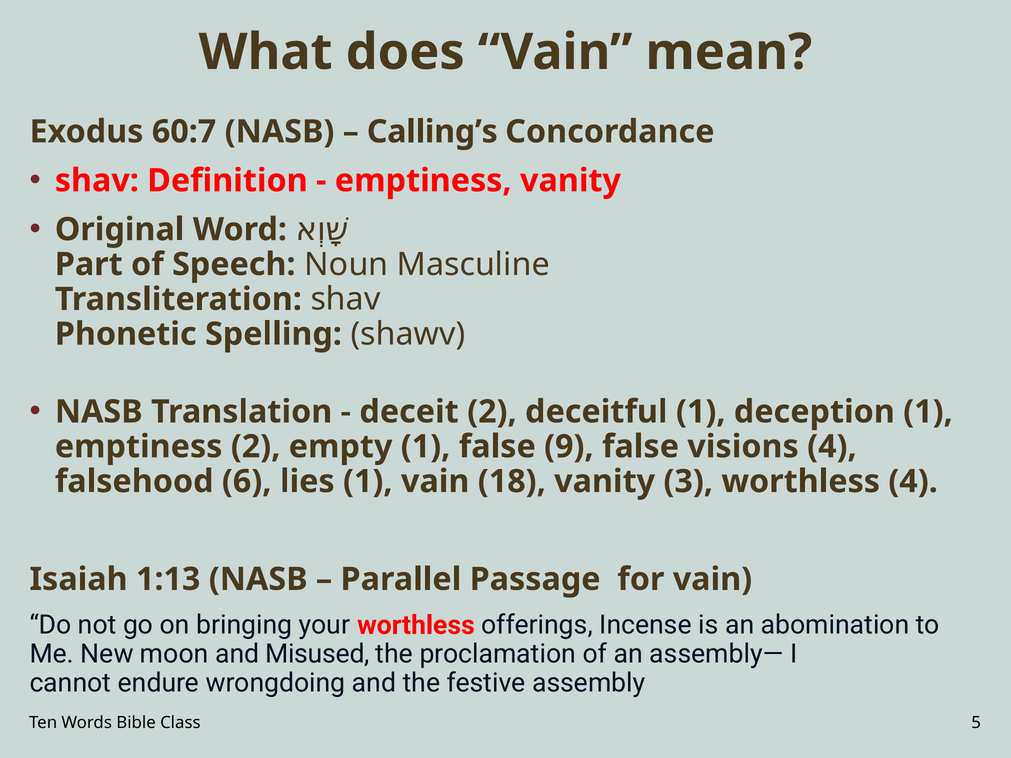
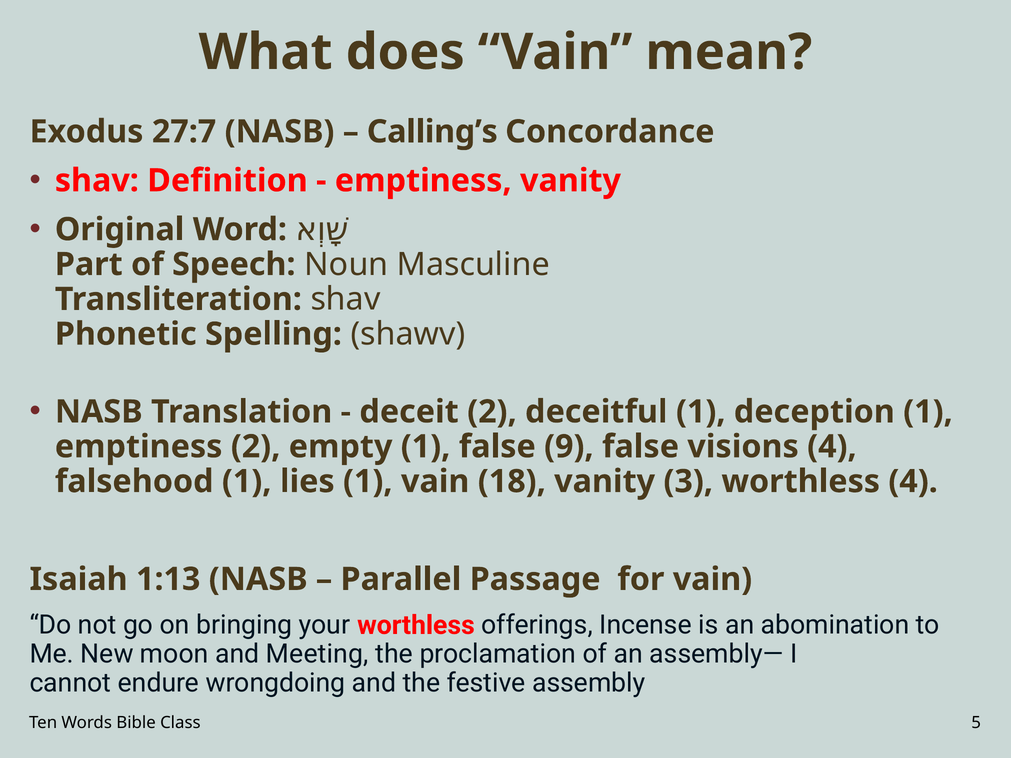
60:7: 60:7 -> 27:7 (184, 132)
falsehood 6: 6 -> 1 (247, 482)
Misused: Misused -> Meeting (317, 654)
